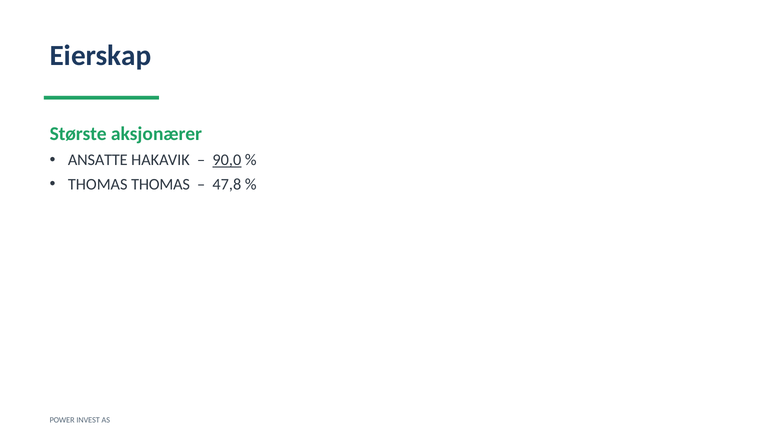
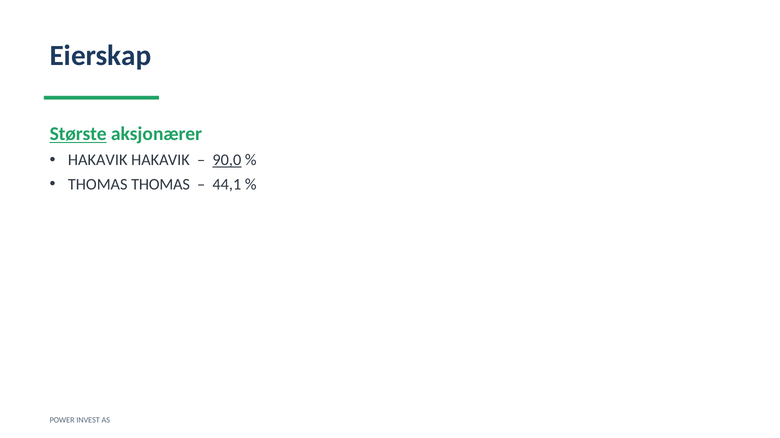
Største underline: none -> present (78, 134)
ANSATTE: ANSATTE -> HAKAVIK (98, 160)
47,8: 47,8 -> 44,1 (227, 185)
